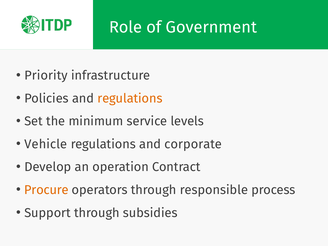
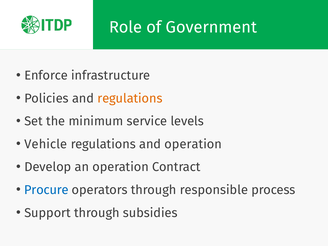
Priority: Priority -> Enforce (46, 76)
and corporate: corporate -> operation (193, 144)
Procure colour: orange -> blue (46, 190)
